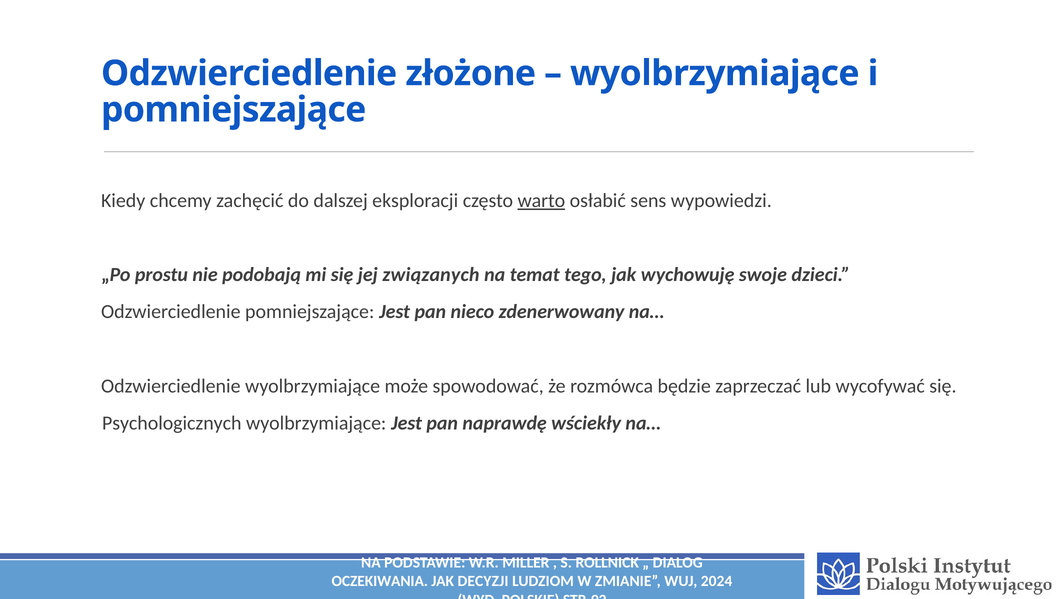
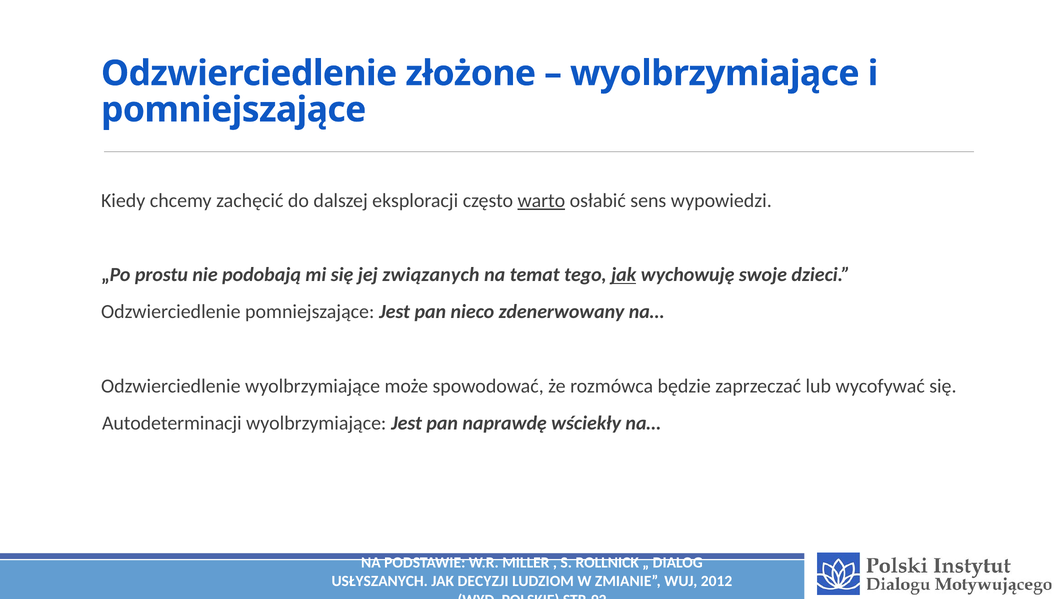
jak underline: none -> present (624, 275)
Psychologicznych: Psychologicznych -> Autodeterminacji (172, 423)
OCZEKIWANIA: OCZEKIWANIA -> USŁYSZANYCH (380, 581)
2024: 2024 -> 2012 (717, 581)
